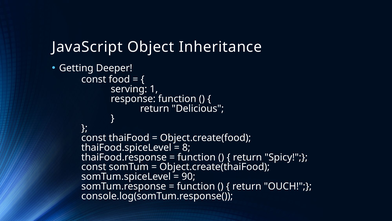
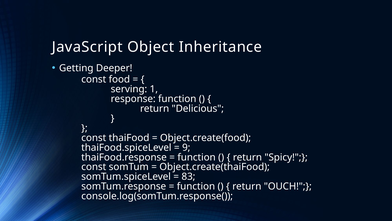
8: 8 -> 9 (186, 147)
90: 90 -> 83 (188, 176)
